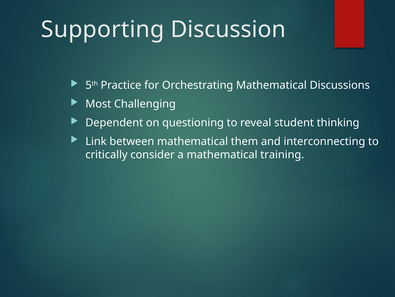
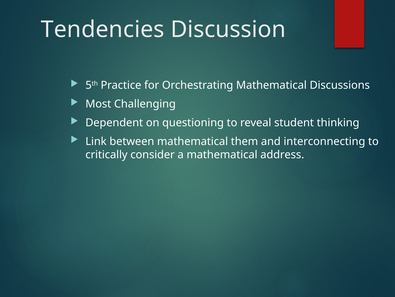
Supporting: Supporting -> Tendencies (103, 29)
training: training -> address (282, 154)
